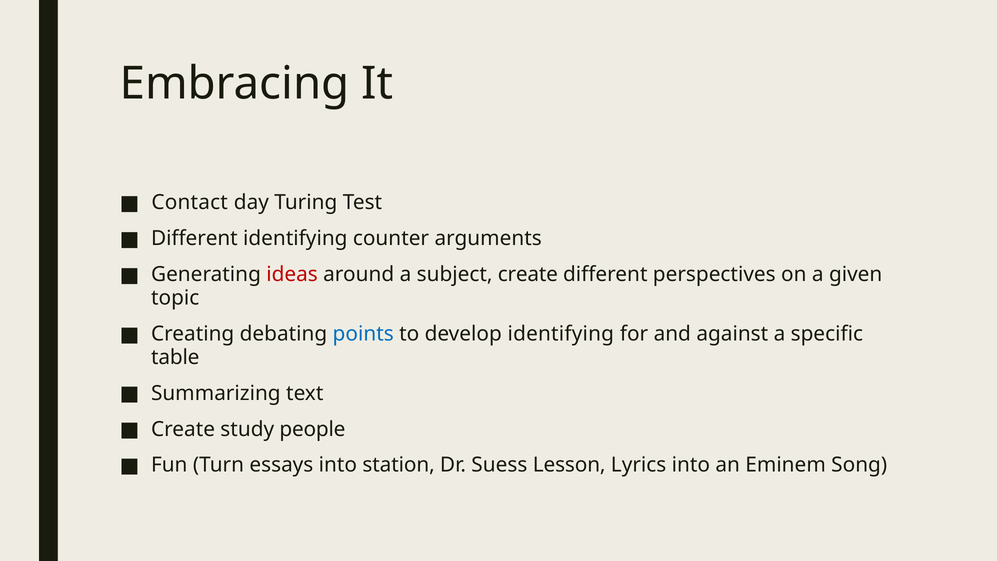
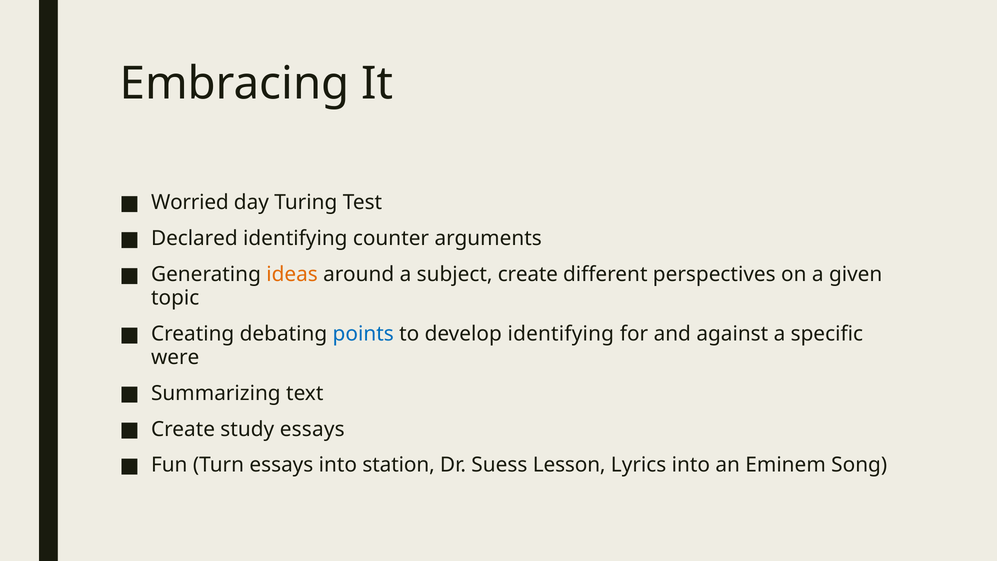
Contact: Contact -> Worried (190, 203)
Different: Different -> Declared (194, 238)
ideas colour: red -> orange (292, 274)
table: table -> were (175, 357)
study people: people -> essays (312, 429)
